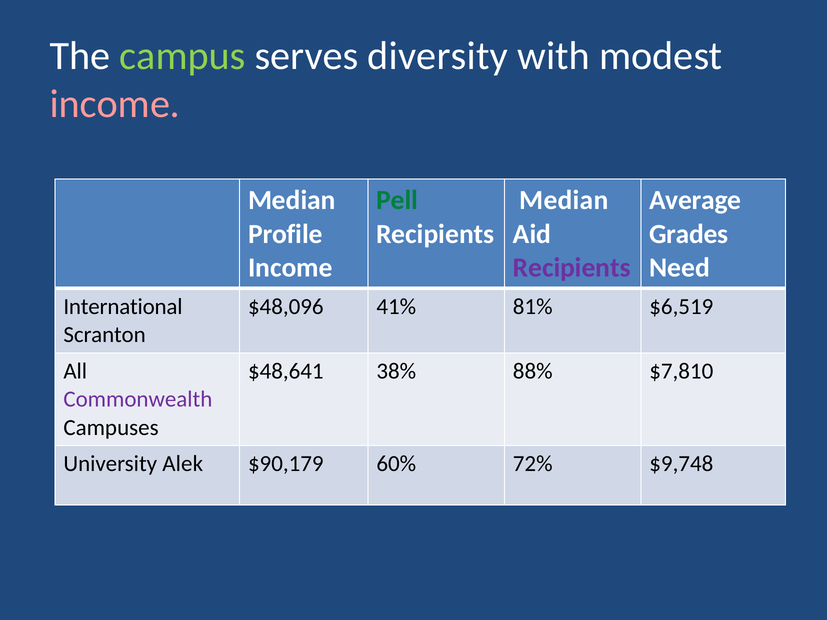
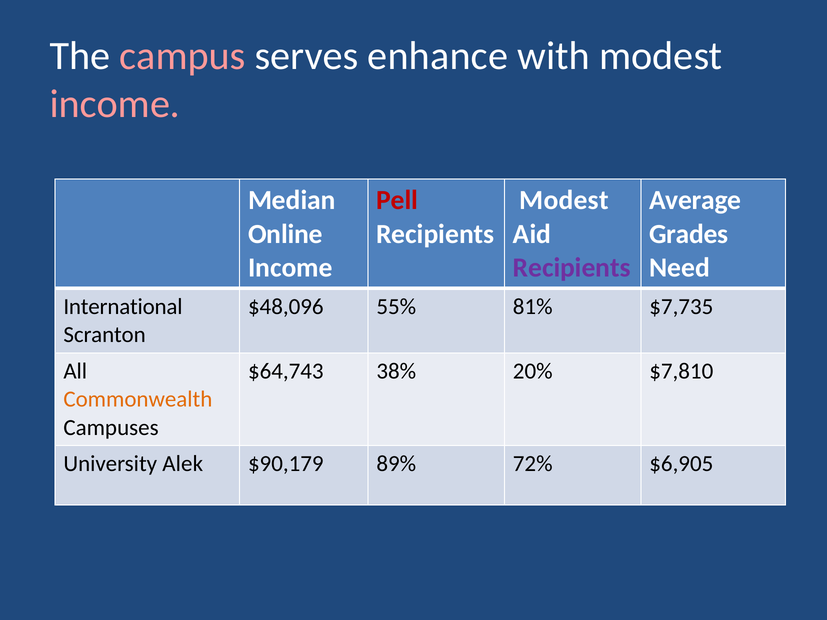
campus colour: light green -> pink (183, 56)
diversity: diversity -> enhance (438, 56)
Pell colour: green -> red (397, 200)
Median: Median -> Modest (564, 200)
Profile: Profile -> Online (285, 234)
41%: 41% -> 55% (396, 307)
$6,519: $6,519 -> $7,735 (681, 307)
$48,641: $48,641 -> $64,743 (286, 371)
88%: 88% -> 20% (533, 371)
Commonwealth colour: purple -> orange (138, 400)
60%: 60% -> 89% (396, 464)
$9,748: $9,748 -> $6,905 (681, 464)
